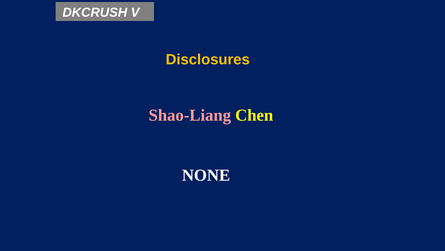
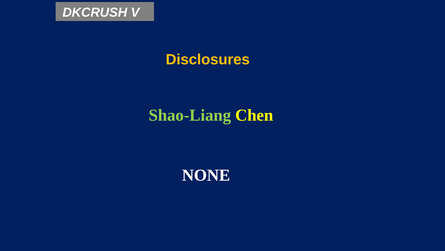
Shao-Liang colour: pink -> light green (190, 115)
